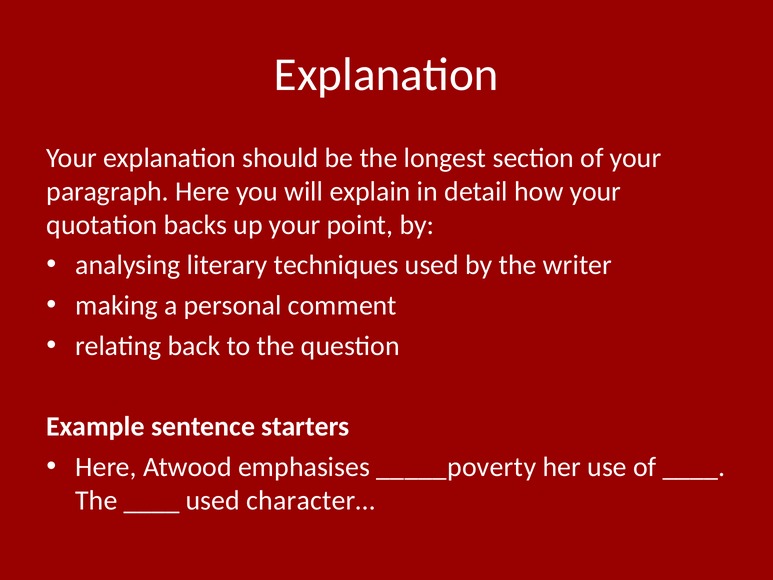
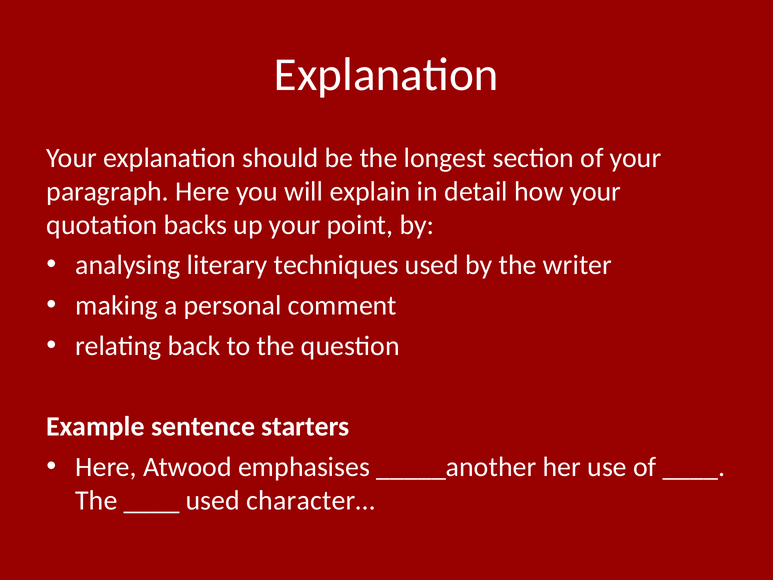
_____poverty: _____poverty -> _____another (456, 467)
